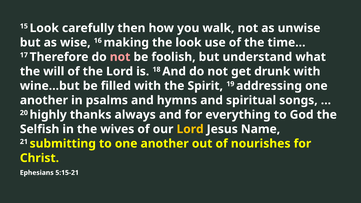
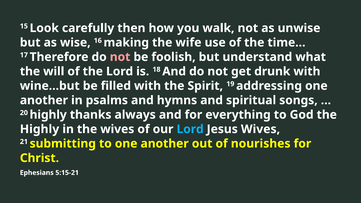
the look: look -> wife (188, 43)
Selfish: Selfish -> Highly (40, 129)
Lord colour: yellow -> light blue (190, 129)
Jesus Name: Name -> Wives (260, 129)
